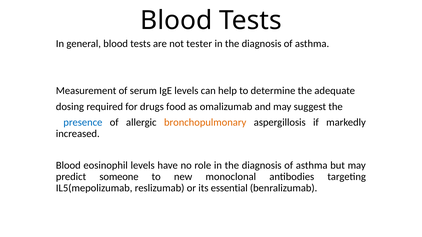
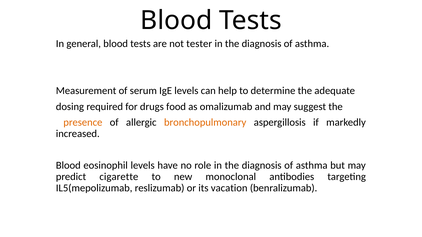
presence colour: blue -> orange (83, 123)
someone: someone -> cigarette (119, 177)
essential: essential -> vacation (229, 188)
